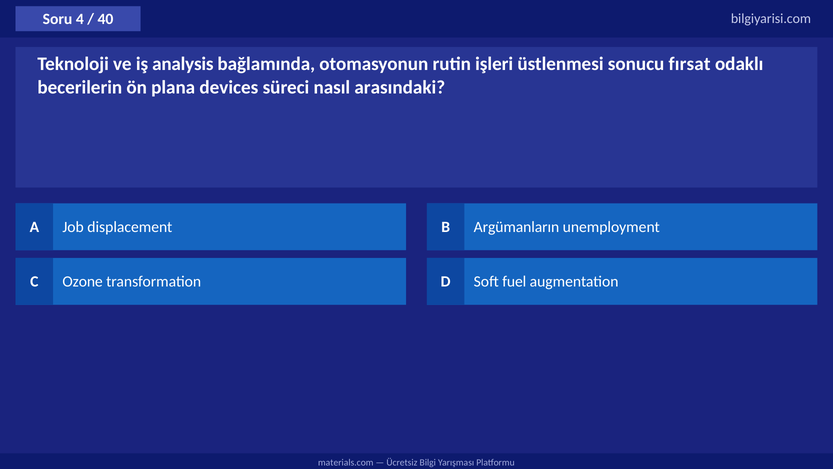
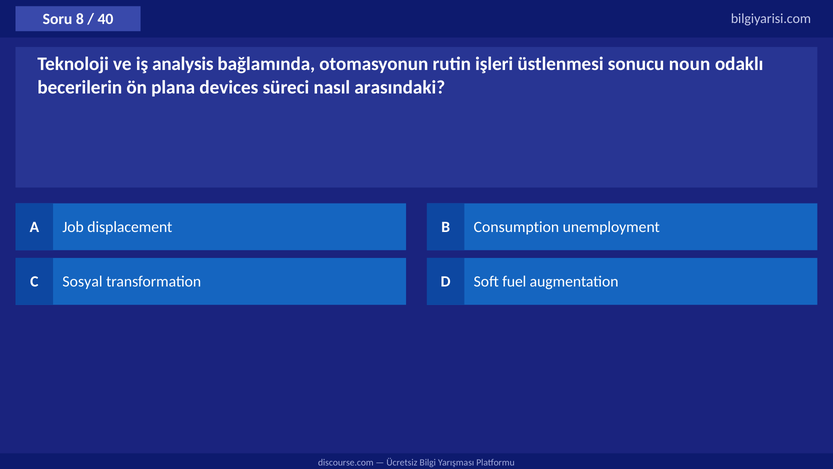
4: 4 -> 8 (80, 19)
fırsat: fırsat -> noun (690, 64)
Argümanların: Argümanların -> Consumption (516, 227)
Ozone: Ozone -> Sosyal (83, 281)
materials.com: materials.com -> discourse.com (346, 462)
